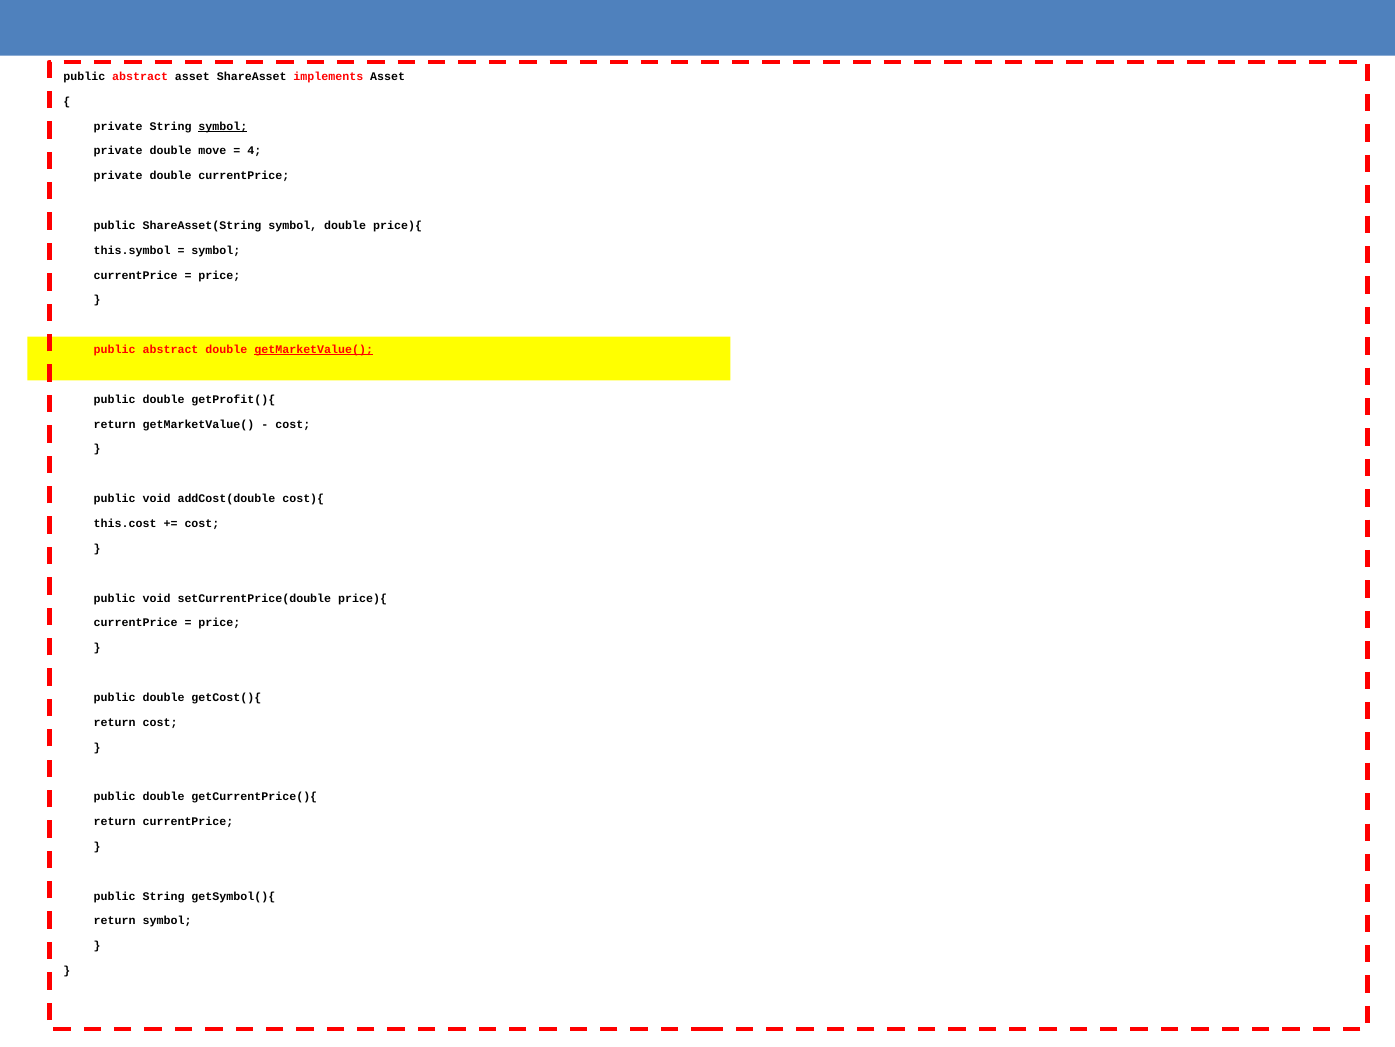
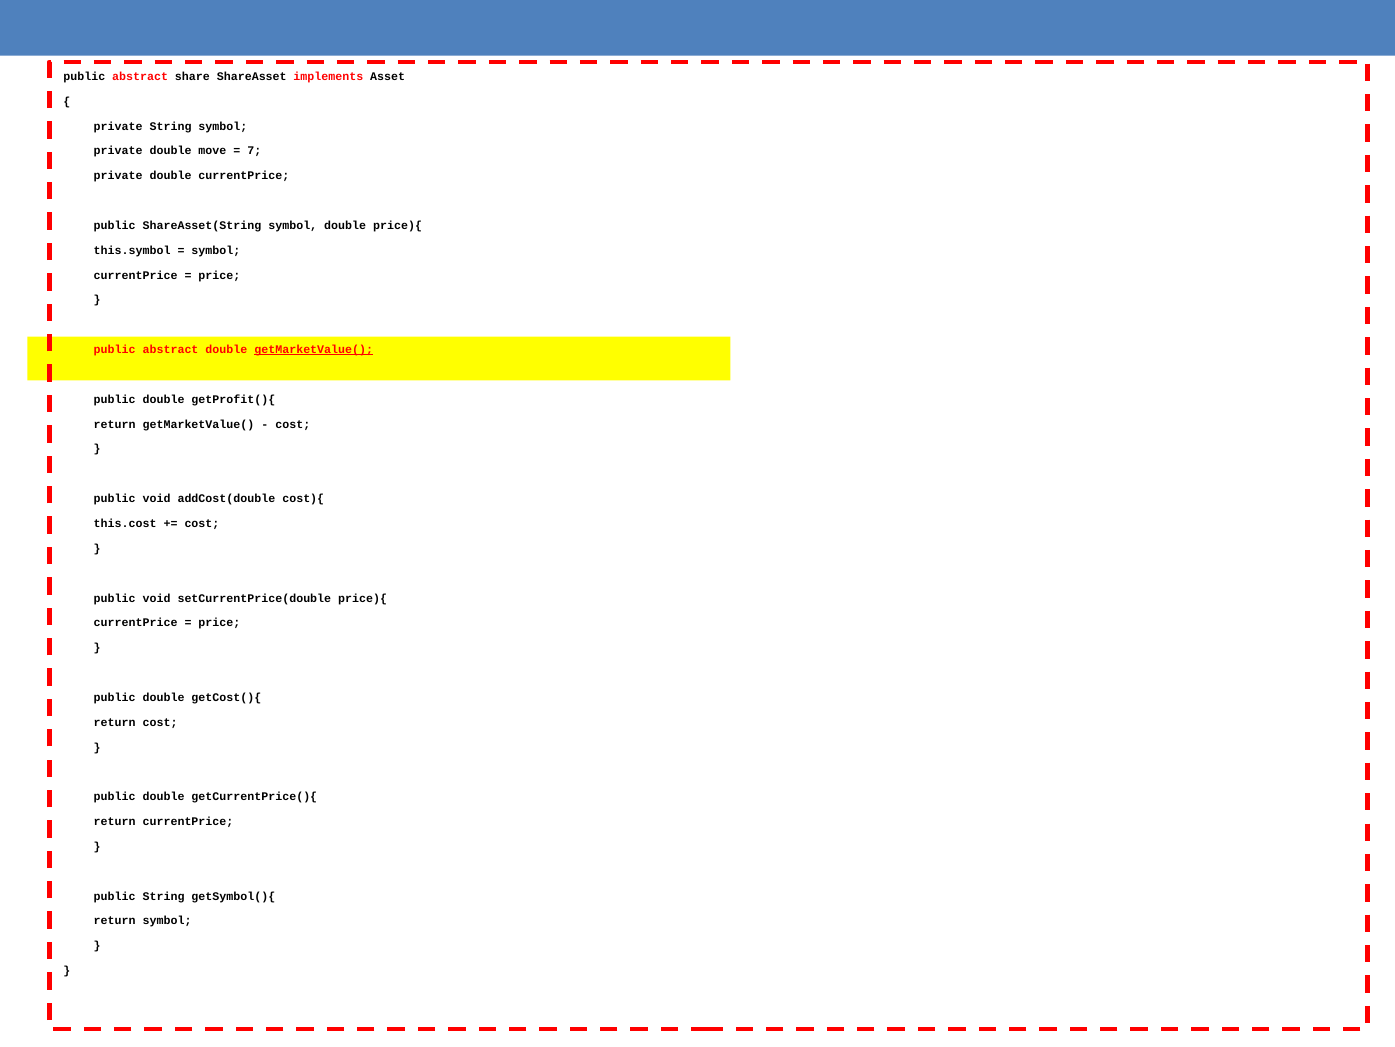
abstract asset: asset -> share (192, 76)
symbol underline: present -> none (223, 126)
4: 4 -> 7 (254, 151)
